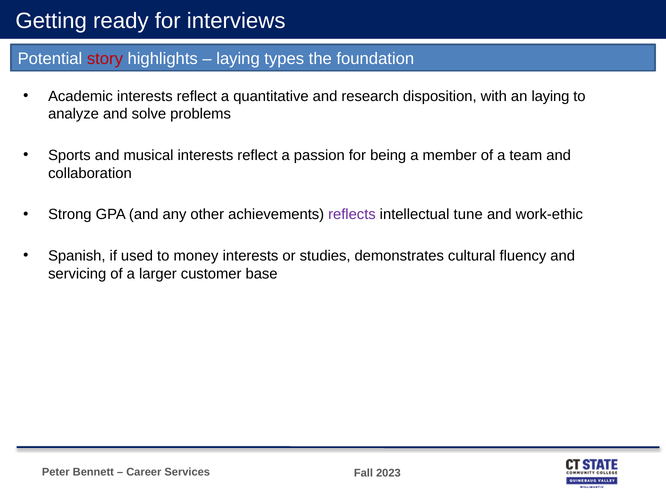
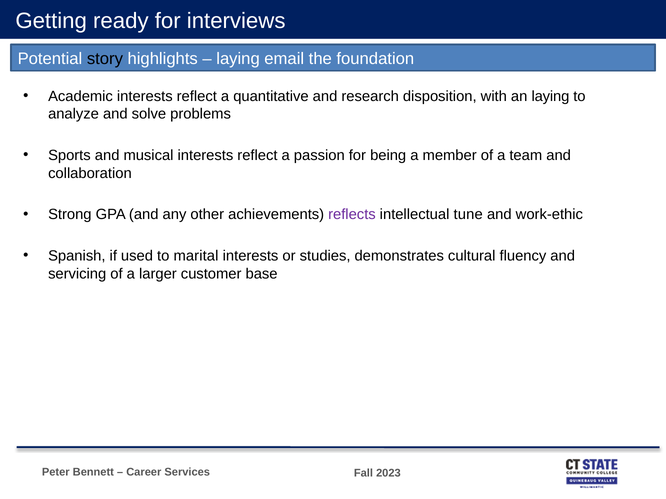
story colour: red -> black (105, 59)
types: types -> email (284, 59)
money: money -> marital (196, 256)
